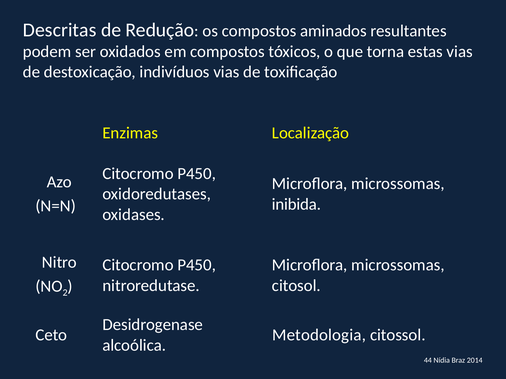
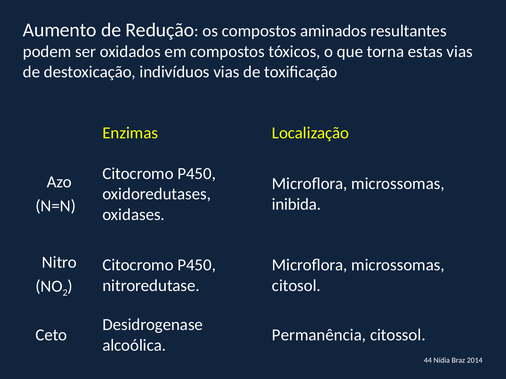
Descritas: Descritas -> Aumento (60, 30)
Metodologia: Metodologia -> Permanência (319, 335)
